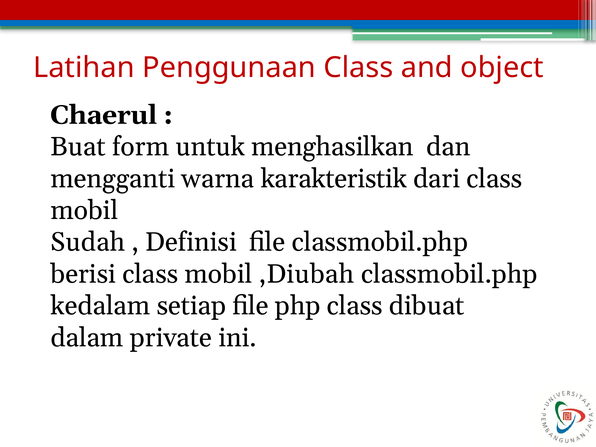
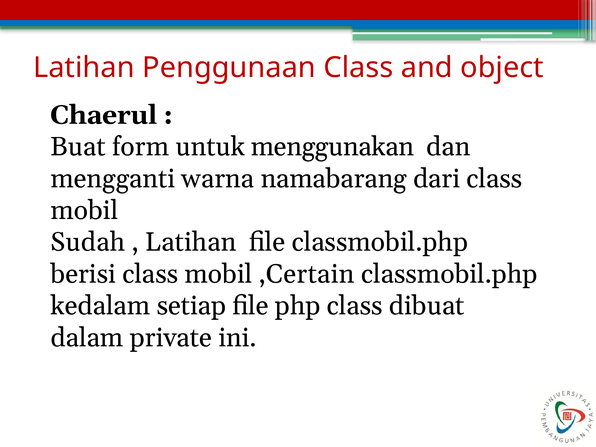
menghasilkan: menghasilkan -> menggunakan (332, 147)
karakteristik: karakteristik -> namabarang (334, 179)
Definisi: Definisi -> Latihan (191, 242)
,Diubah: ,Diubah -> ,Certain (307, 274)
